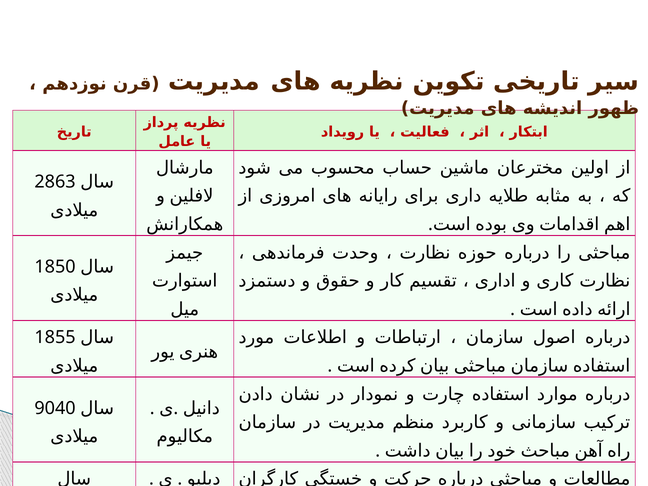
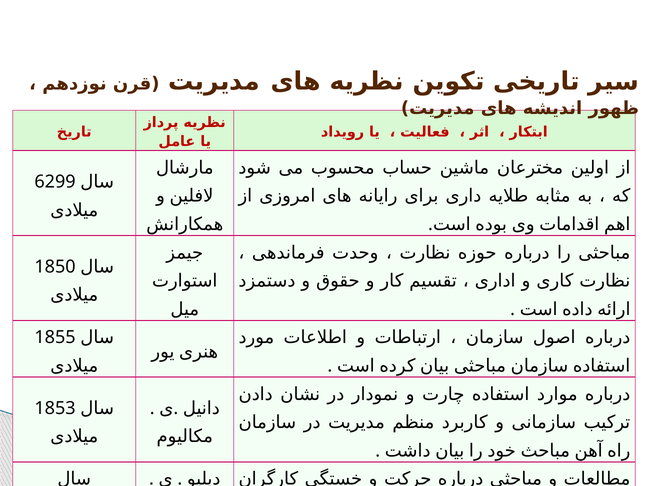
2863: 2863 -> 6299 (55, 182)
9040: 9040 -> 1853 (55, 408)
